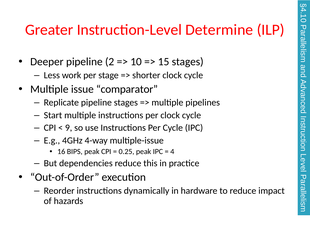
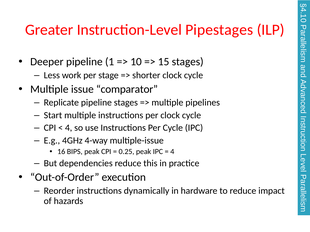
Determine: Determine -> Pipestages (219, 30)
pipeline 2: 2 -> 1 (110, 62)
9: 9 -> 4 (69, 128)
